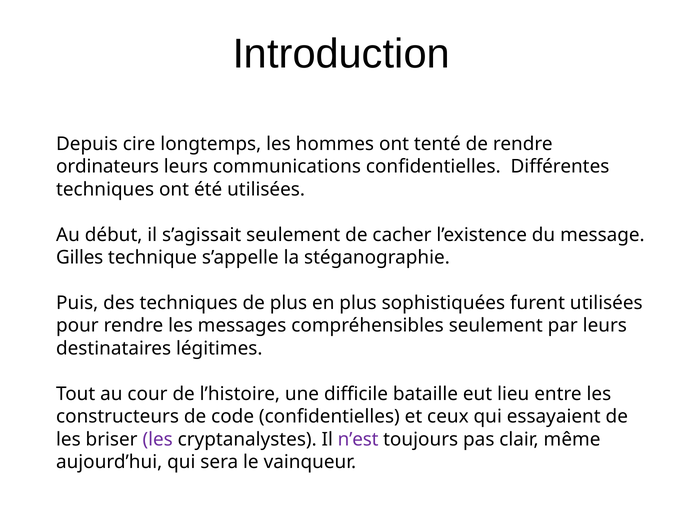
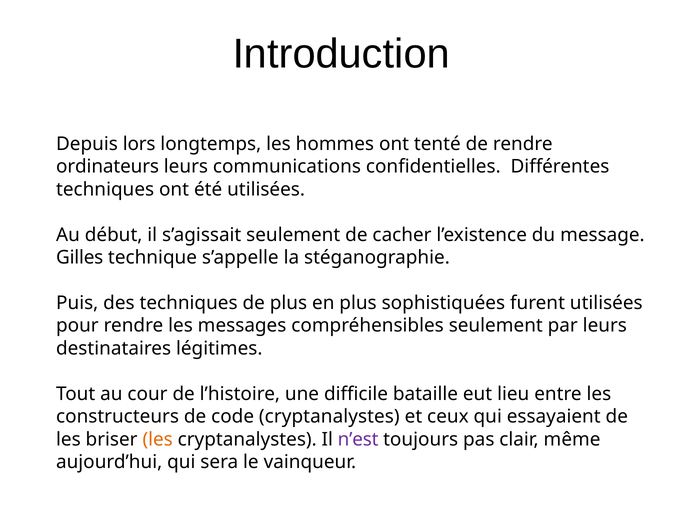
cire: cire -> lors (139, 144)
code confidentielles: confidentielles -> cryptanalystes (329, 416)
les colour: purple -> orange (158, 439)
